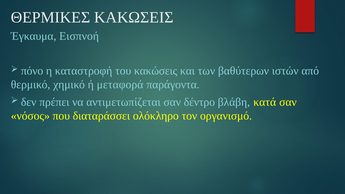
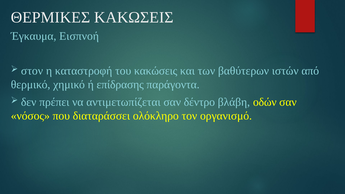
πόνο: πόνο -> στον (32, 71)
μεταφορά: μεταφορά -> επίδρασης (120, 85)
κατά: κατά -> οδών (265, 102)
